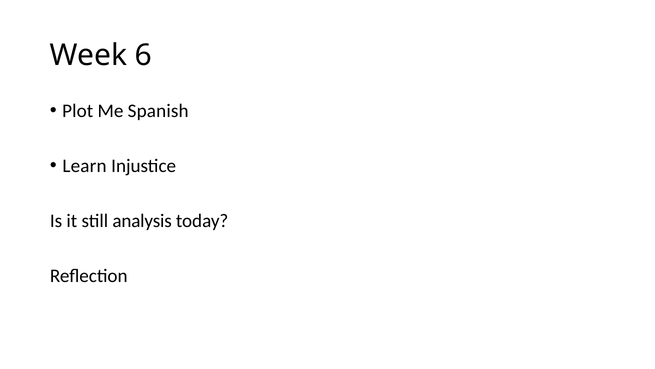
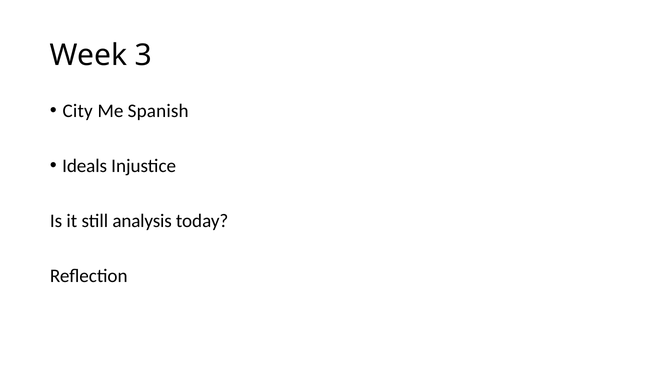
6: 6 -> 3 (143, 55)
Plot: Plot -> City (78, 111)
Learn: Learn -> Ideals (85, 166)
